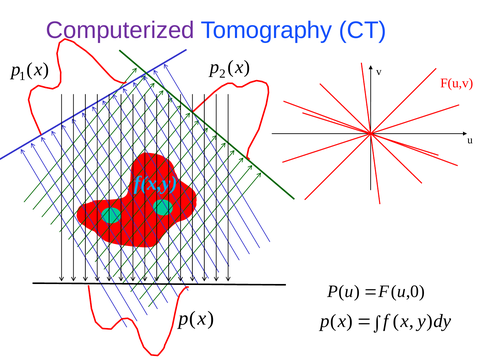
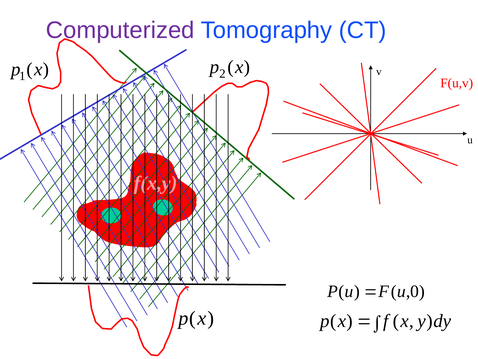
f(x,y colour: light blue -> pink (156, 183)
